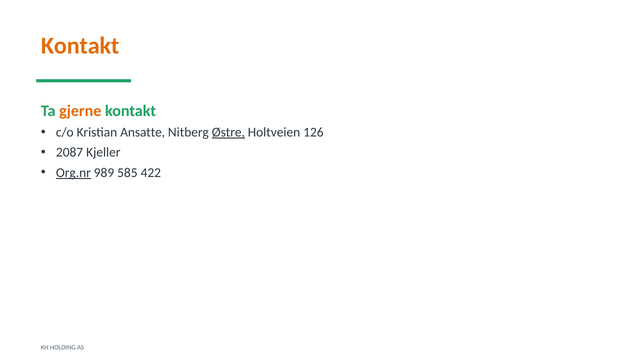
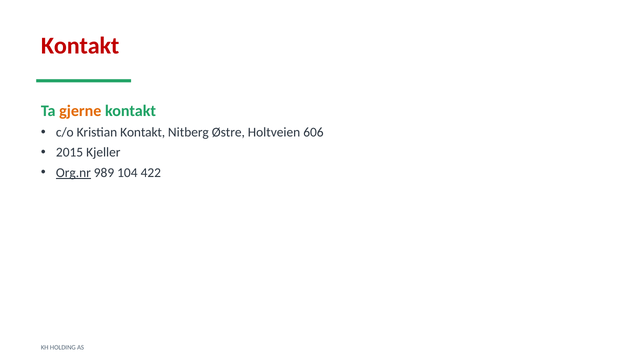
Kontakt colour: orange -> red (80, 46)
Kristian Ansatte: Ansatte -> Kontakt (143, 132)
Østre underline: present -> none (228, 132)
126: 126 -> 606 (313, 132)
2087: 2087 -> 2015 (70, 152)
585: 585 -> 104 (127, 172)
